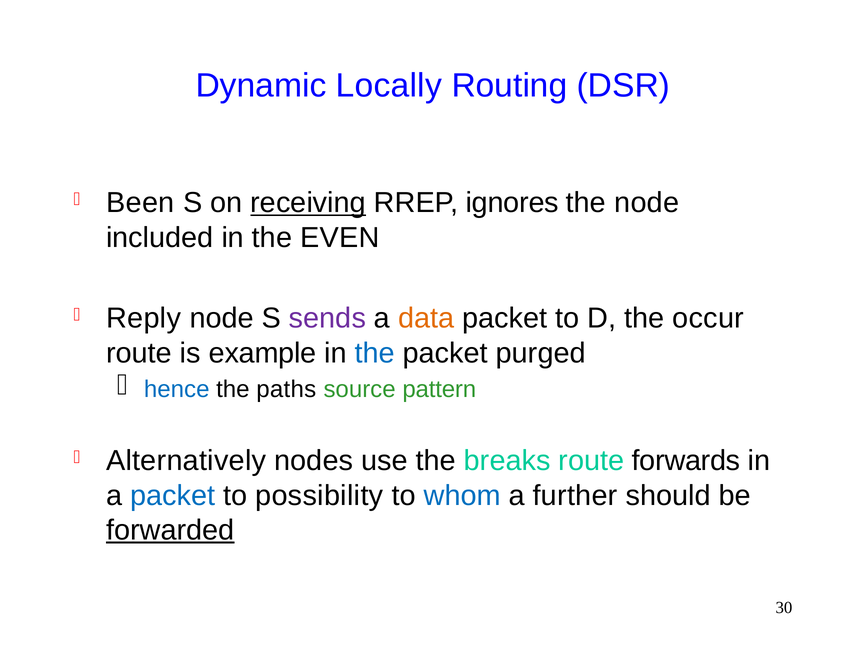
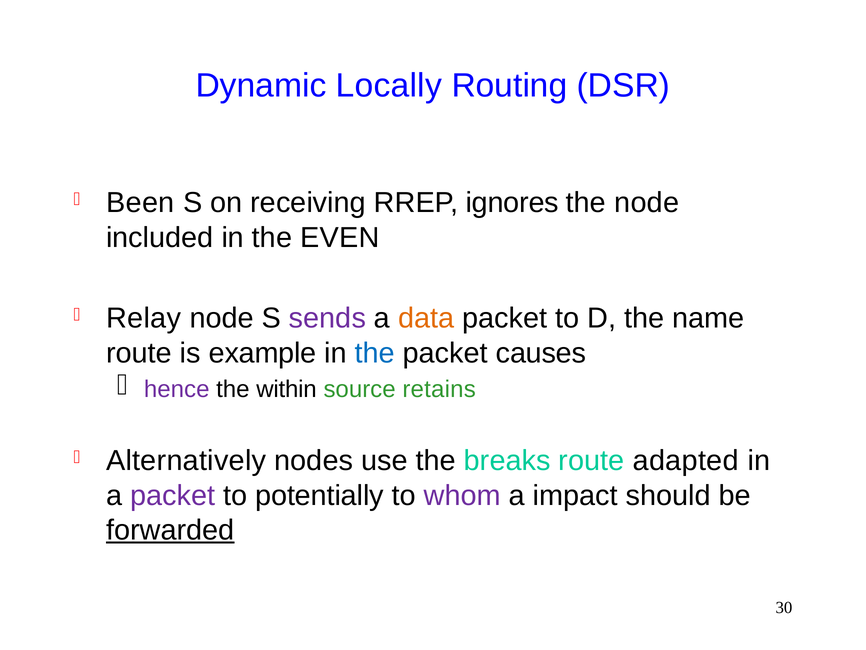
receiving underline: present -> none (308, 203)
Reply: Reply -> Relay (144, 318)
occur: occur -> name (708, 318)
purged: purged -> causes (541, 353)
hence colour: blue -> purple (177, 389)
paths: paths -> within (287, 389)
pattern: pattern -> retains (439, 389)
forwards: forwards -> adapted (686, 460)
packet colour: blue -> purple (173, 495)
possibility: possibility -> potentially (319, 495)
whom colour: blue -> purple (462, 495)
further: further -> impact (575, 495)
